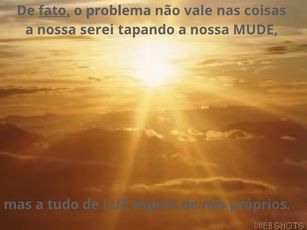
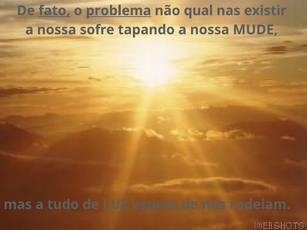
problema underline: none -> present (119, 11)
vale: vale -> qual (198, 11)
coisas: coisas -> existir (265, 11)
serei: serei -> sofre (97, 30)
próprios: próprios -> rodeiam (260, 205)
